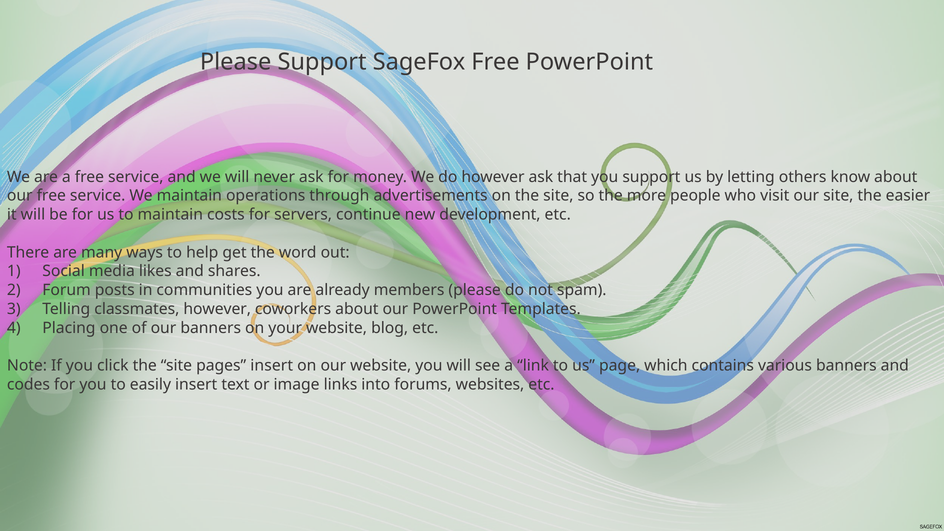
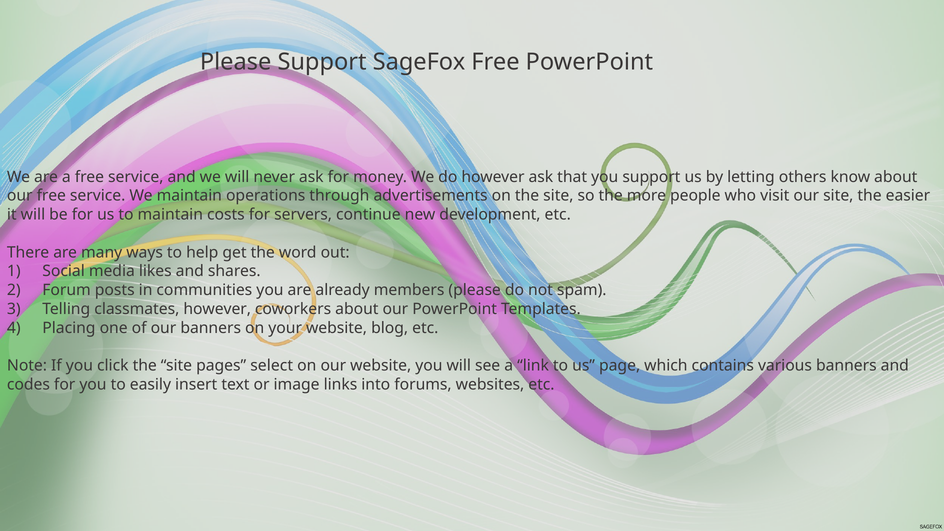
pages insert: insert -> select (272, 366)
